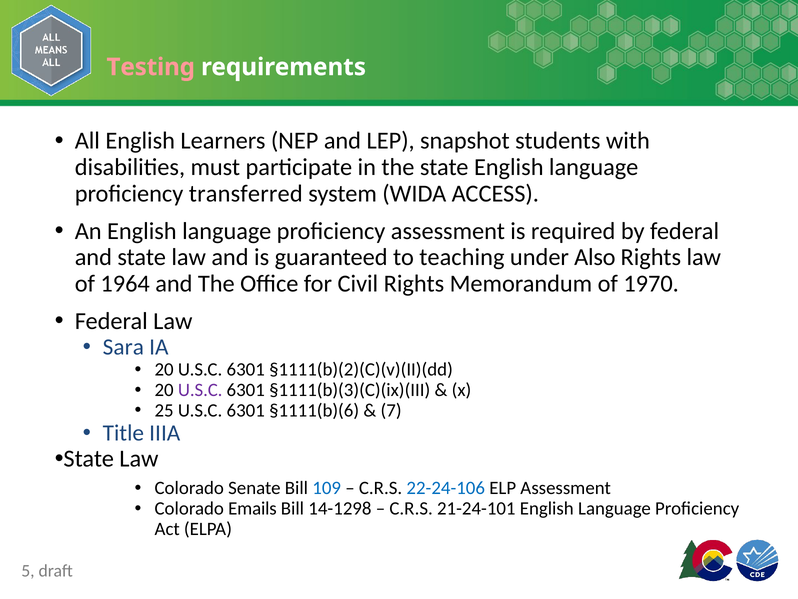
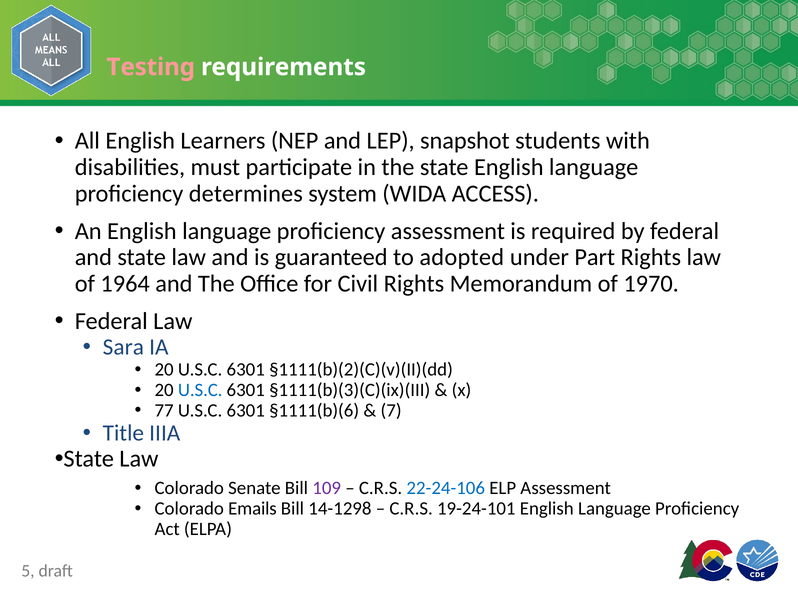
transferred: transferred -> determines (246, 193)
teaching: teaching -> adopted (462, 257)
Also: Also -> Part (595, 257)
U.S.C colour: purple -> blue (200, 390)
25: 25 -> 77 (164, 410)
109 colour: blue -> purple (327, 488)
21-24-101: 21-24-101 -> 19-24-101 (476, 508)
